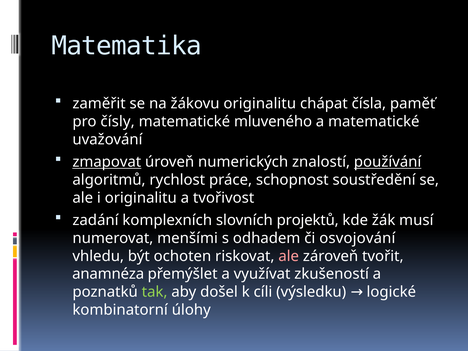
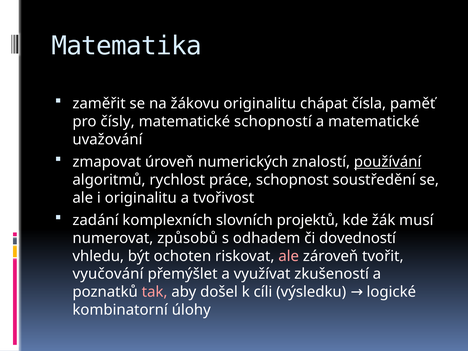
mluveného: mluveného -> schopností (273, 122)
zmapovat underline: present -> none (107, 162)
menšími: menšími -> způsobů (188, 238)
osvojování: osvojování -> dovedností (357, 238)
anamnéza: anamnéza -> vyučování (108, 274)
tak colour: light green -> pink (155, 292)
